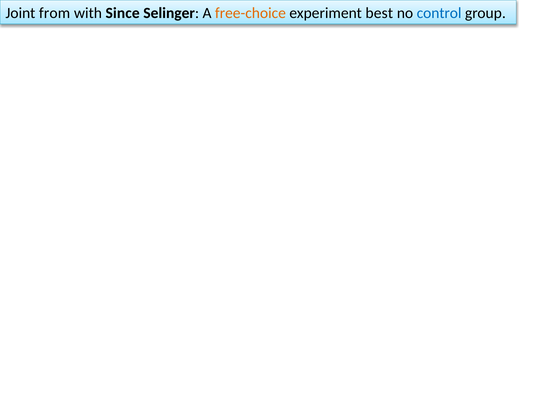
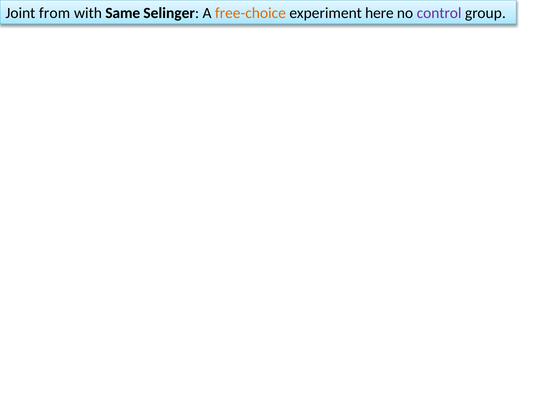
Since: Since -> Same (123, 13)
best: best -> here (379, 13)
control colour: blue -> purple (439, 13)
